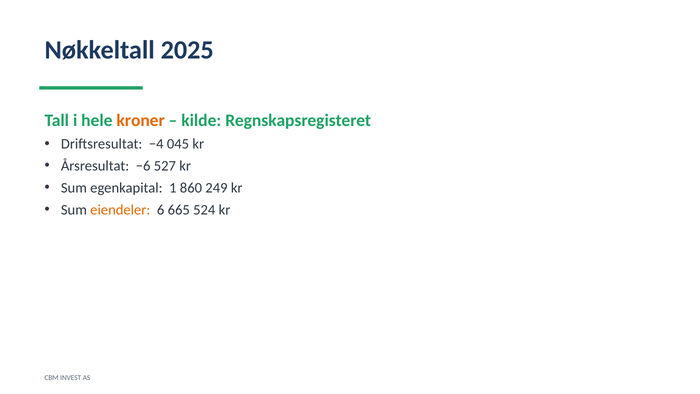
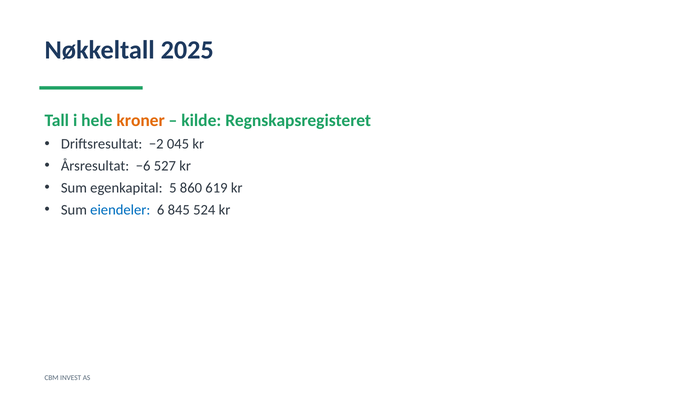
−4: −4 -> −2 (156, 144)
1: 1 -> 5 (173, 188)
249: 249 -> 619 (216, 188)
eiendeler colour: orange -> blue (120, 210)
665: 665 -> 845 (179, 210)
